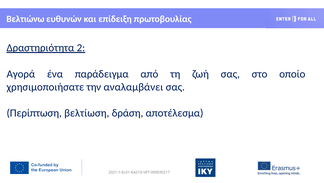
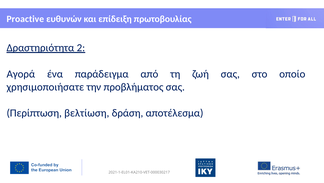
Βελτιώνω: Βελτιώνω -> Proactive (25, 19)
αναλαμβάνει: αναλαμβάνει -> προβλήματος (133, 87)
